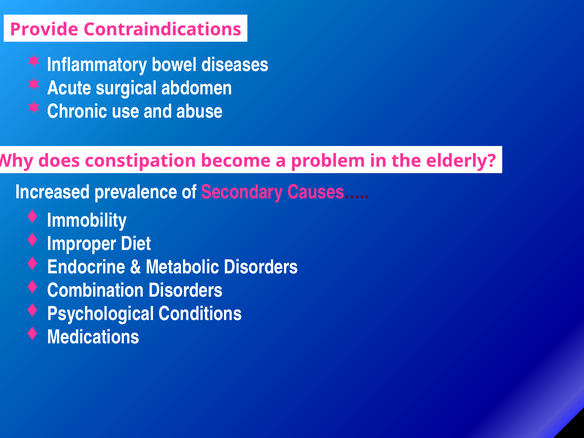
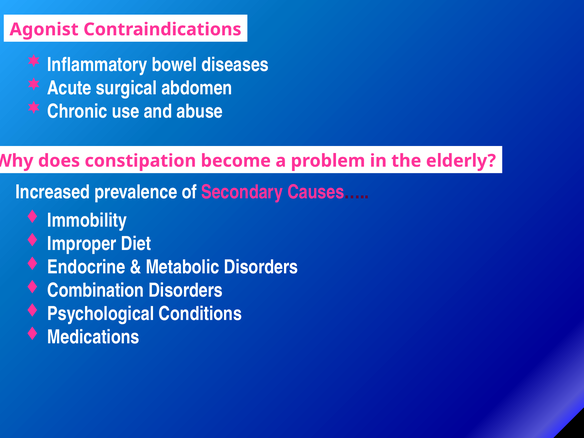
Provide: Provide -> Agonist (44, 29)
